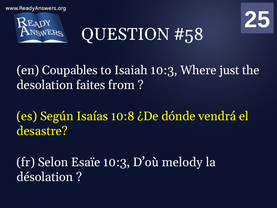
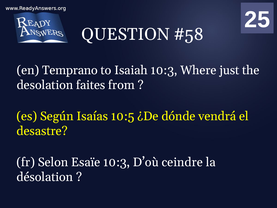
Coupables: Coupables -> Temprano (70, 70)
10:8: 10:8 -> 10:5 (123, 116)
melody: melody -> ceindre (182, 162)
